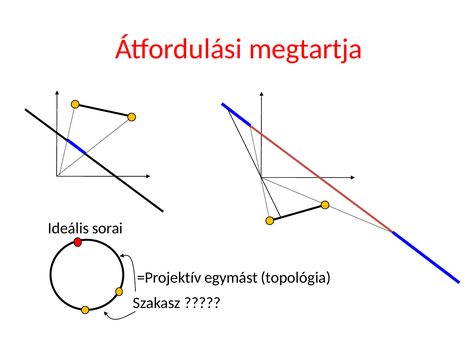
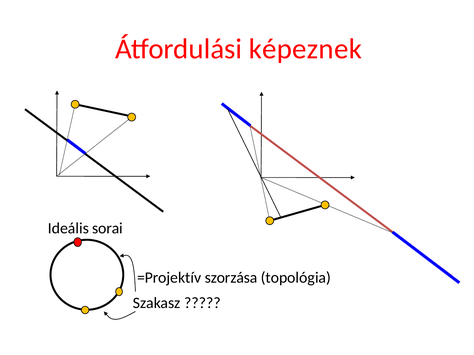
megtartja: megtartja -> képeznek (305, 49)
egymást: egymást -> szorzása (231, 278)
